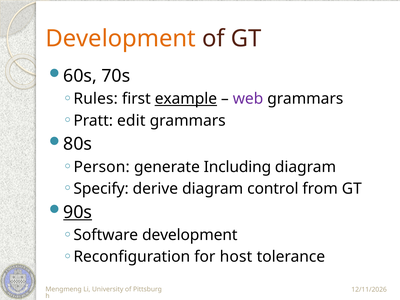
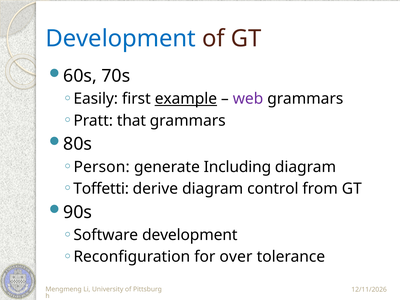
Development colour: orange -> blue (121, 39)
Rules: Rules -> Easily (96, 99)
edit: edit -> that (131, 121)
Specify: Specify -> Toffetti (101, 189)
90s underline: present -> none (78, 212)
host: host -> over (236, 257)
